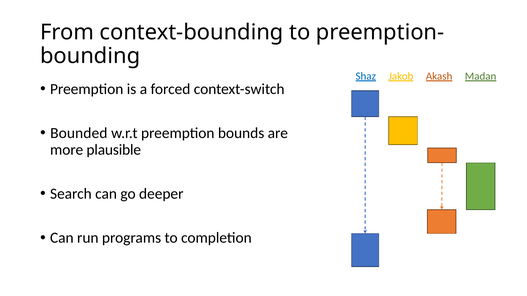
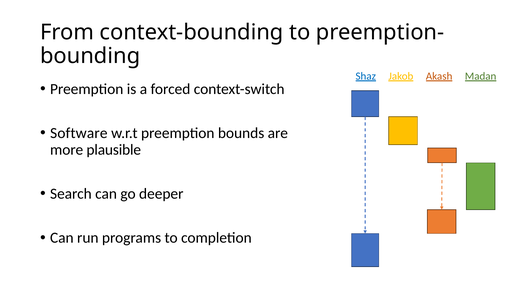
Bounded: Bounded -> Software (79, 133)
